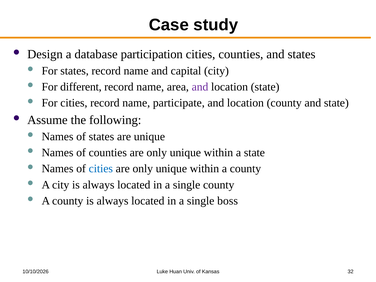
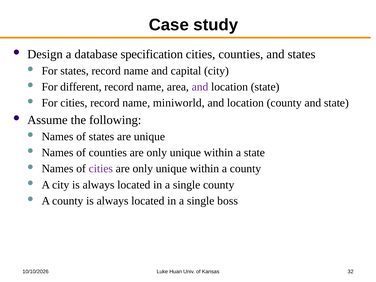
participation: participation -> specification (152, 54)
participate: participate -> miniworld (179, 103)
cities colour: blue -> purple (101, 169)
